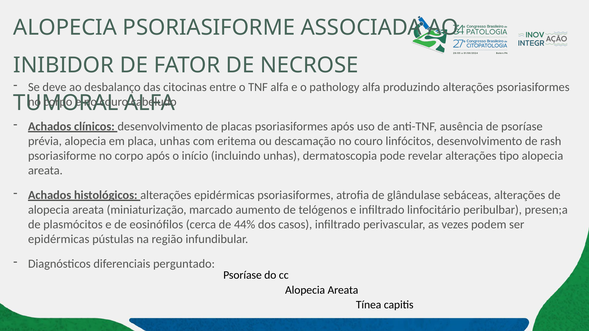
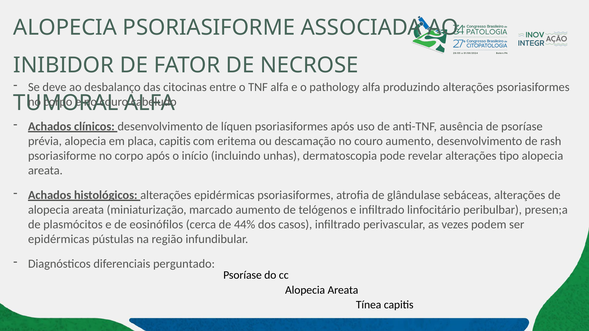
placas: placas -> líquen (236, 126)
placa unhas: unhas -> capitis (175, 141)
couro linfócitos: linfócitos -> aumento (410, 141)
